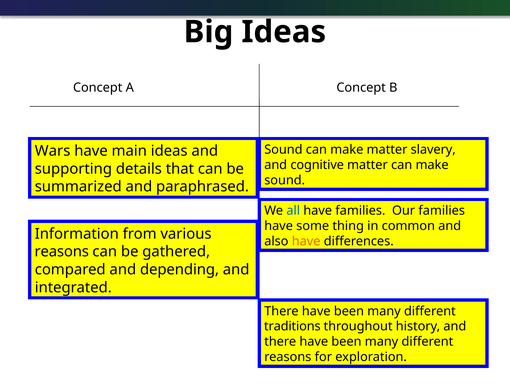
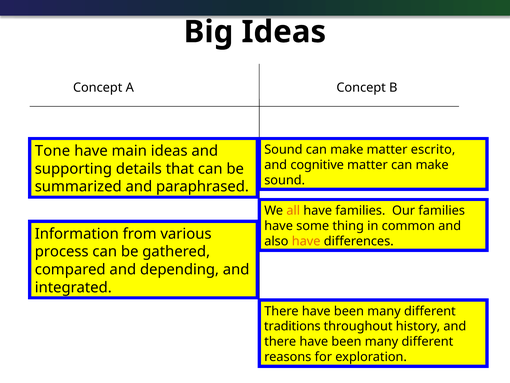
slavery: slavery -> escrito (433, 149)
Wars: Wars -> Tone (53, 151)
all colour: blue -> orange (293, 210)
reasons: reasons -> process (62, 251)
